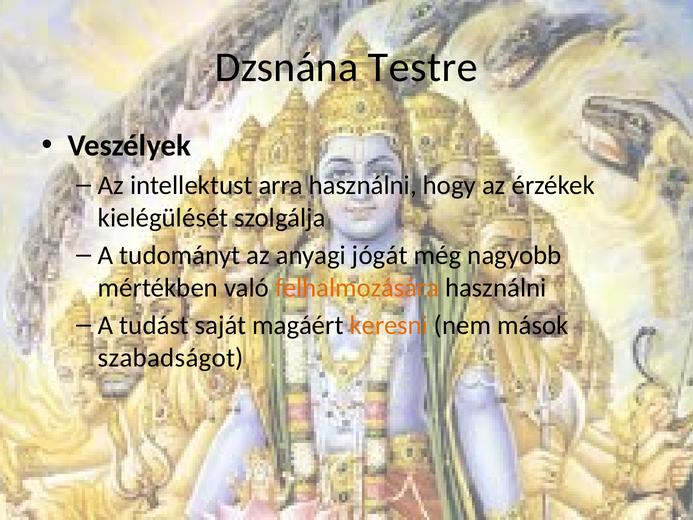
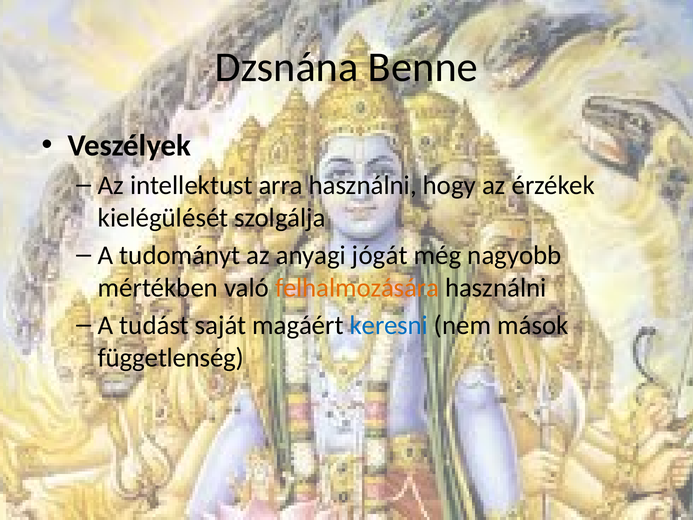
Testre: Testre -> Benne (423, 67)
keresni colour: orange -> blue (389, 325)
szabadságot: szabadságot -> függetlenség (171, 358)
